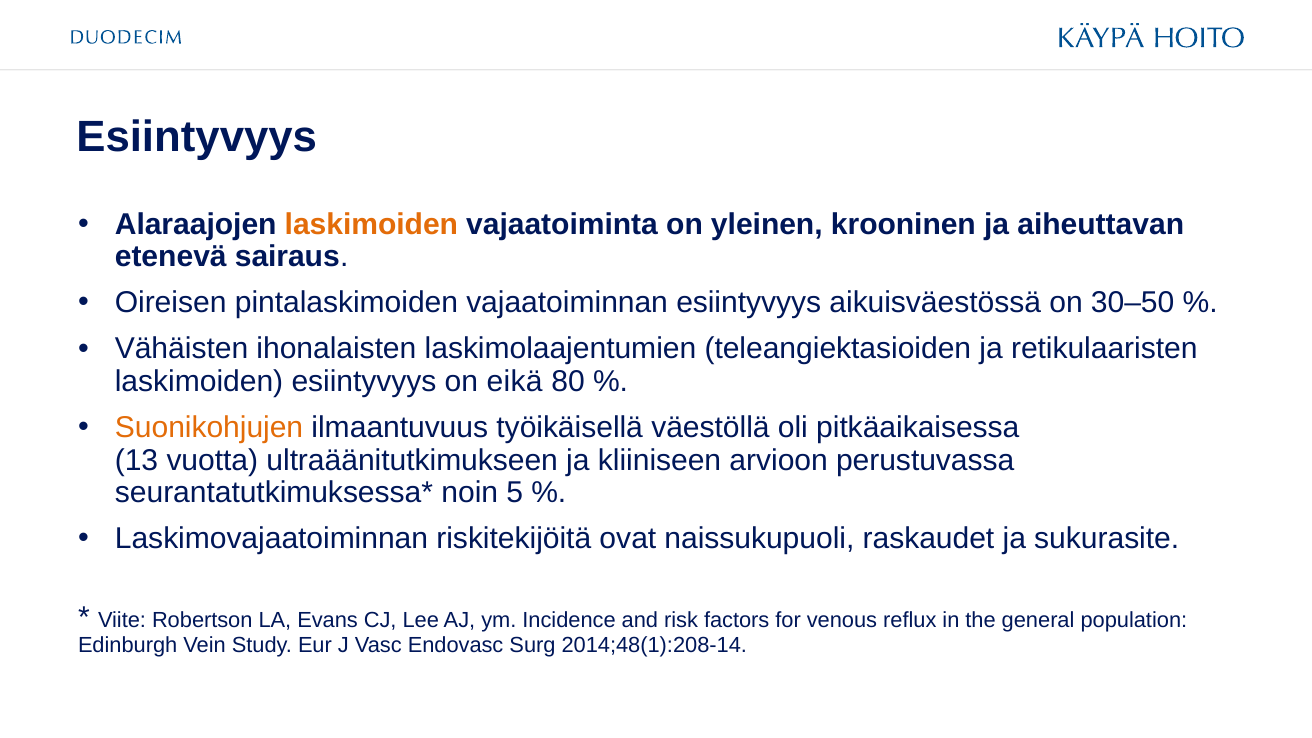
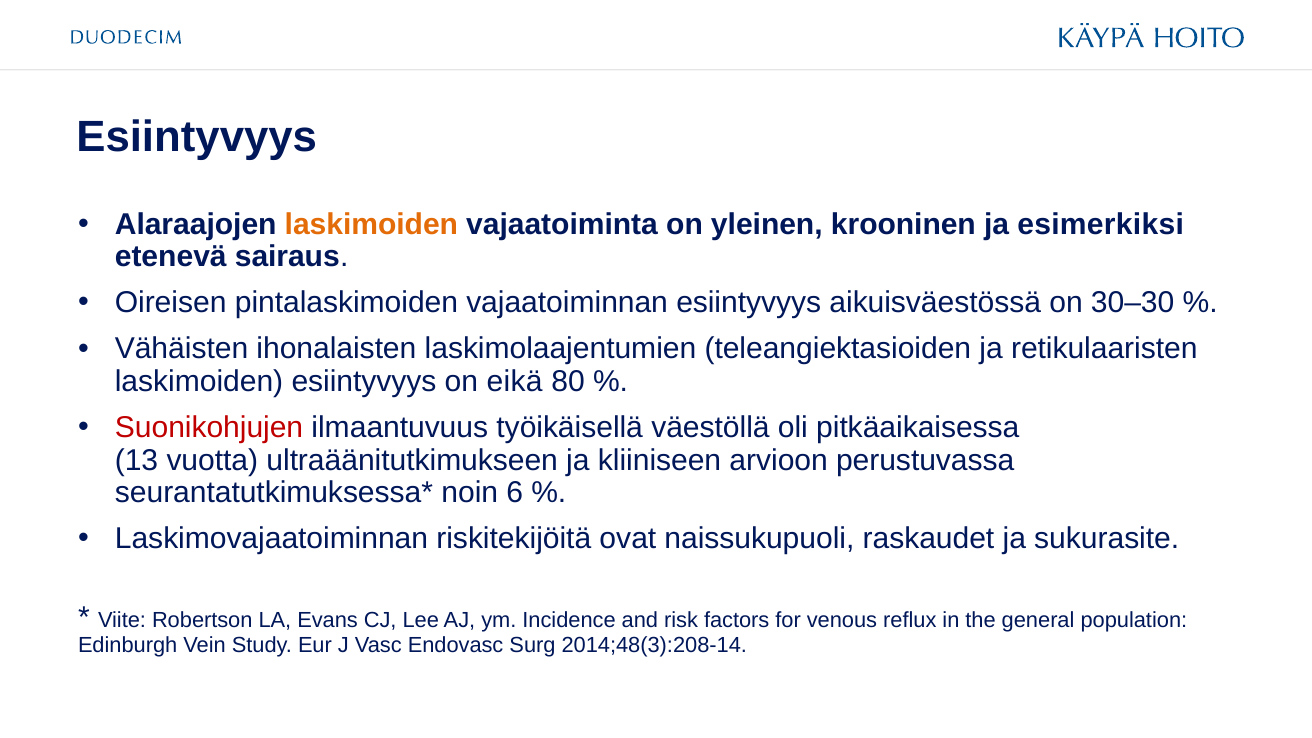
aiheuttavan: aiheuttavan -> esimerkiksi (1101, 224)
30–50: 30–50 -> 30–30 (1133, 303)
Suonikohjujen colour: orange -> red (209, 428)
5: 5 -> 6 (515, 493)
2014;48(1):208-14: 2014;48(1):208-14 -> 2014;48(3):208-14 (654, 645)
